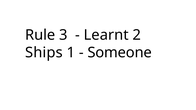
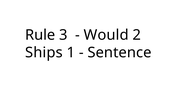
Learnt: Learnt -> Would (106, 35)
Someone: Someone -> Sentence (120, 53)
